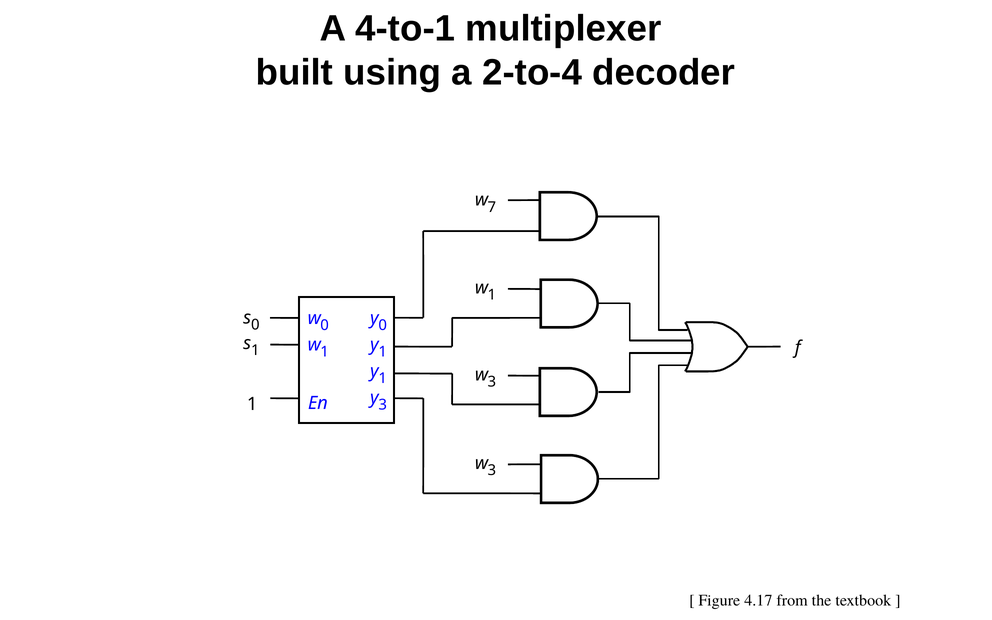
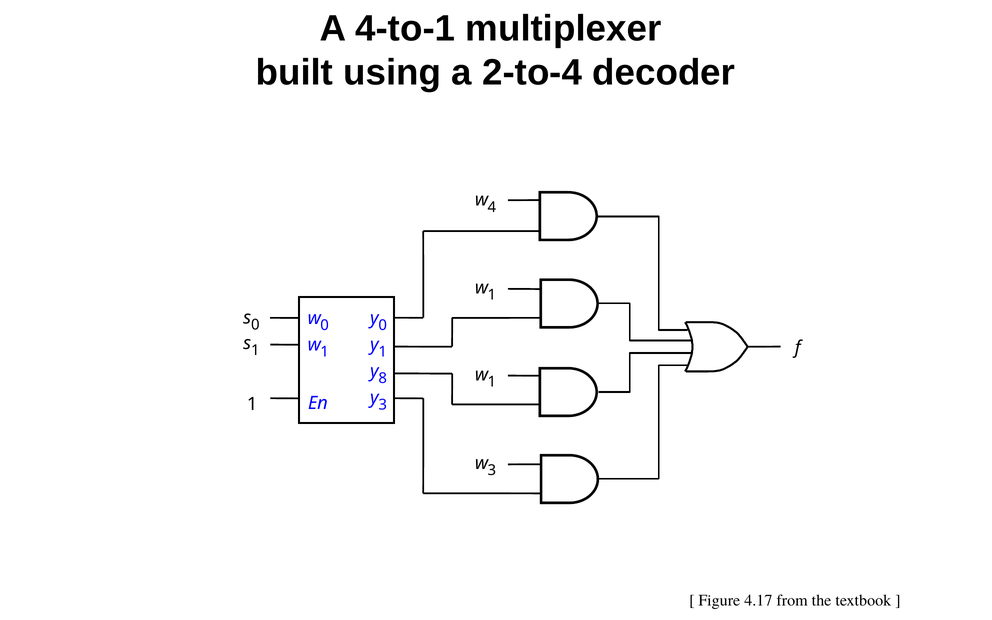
7: 7 -> 4 (492, 207)
1: 1 -> 8 (383, 378)
3: 3 -> 1 (492, 382)
